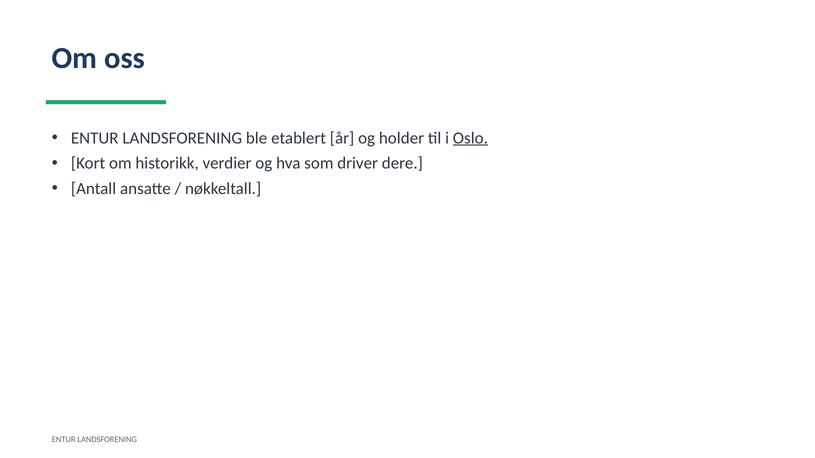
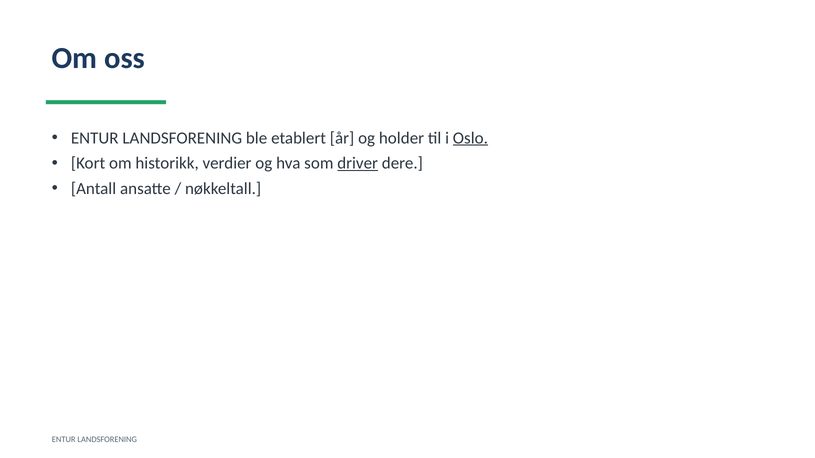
driver underline: none -> present (358, 164)
